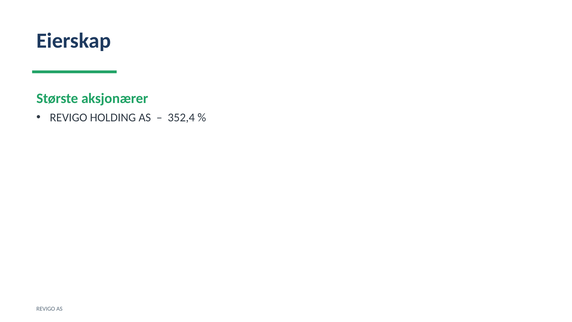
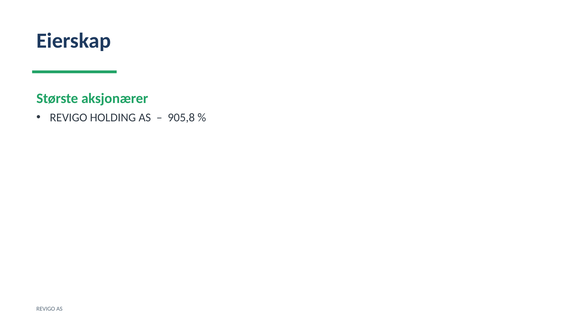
352,4: 352,4 -> 905,8 (181, 118)
